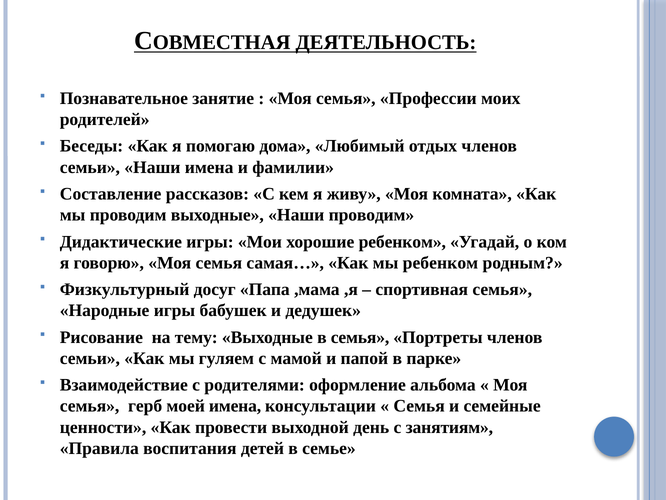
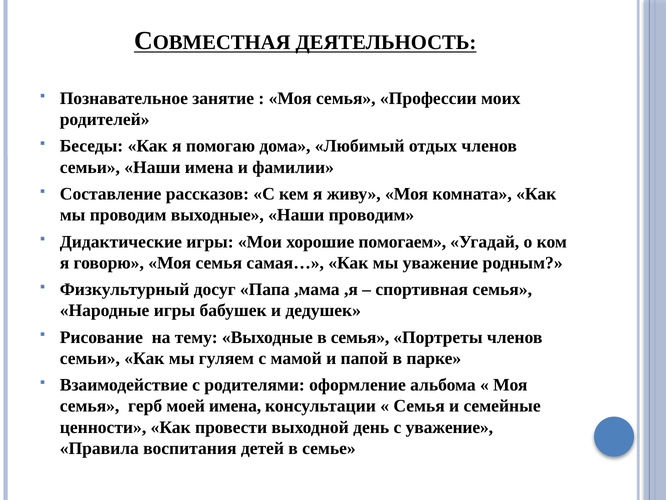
хорошие ребенком: ребенком -> помогаем (402, 241)
мы ребенком: ребенком -> уважение (440, 263)
с занятиям: занятиям -> уважение (449, 427)
